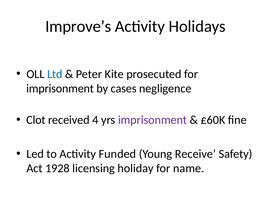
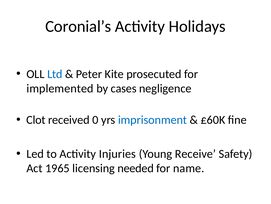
Improve’s: Improve’s -> Coronial’s (78, 26)
imprisonment: imprisonment -> implemented (60, 88)
4: 4 -> 0 (95, 120)
imprisonment colour: purple -> blue (153, 120)
Funded: Funded -> Injuries (117, 153)
1928: 1928 -> 1965 (57, 168)
holiday: holiday -> needed (136, 168)
